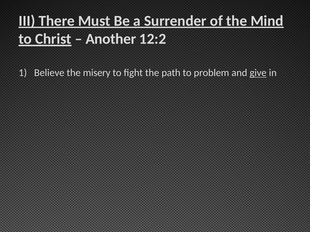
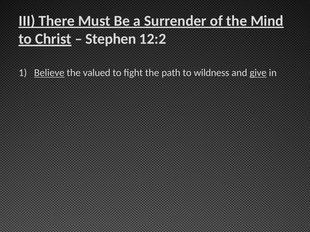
Another: Another -> Stephen (111, 39)
Believe underline: none -> present (49, 73)
misery: misery -> valued (97, 73)
problem: problem -> wildness (212, 73)
